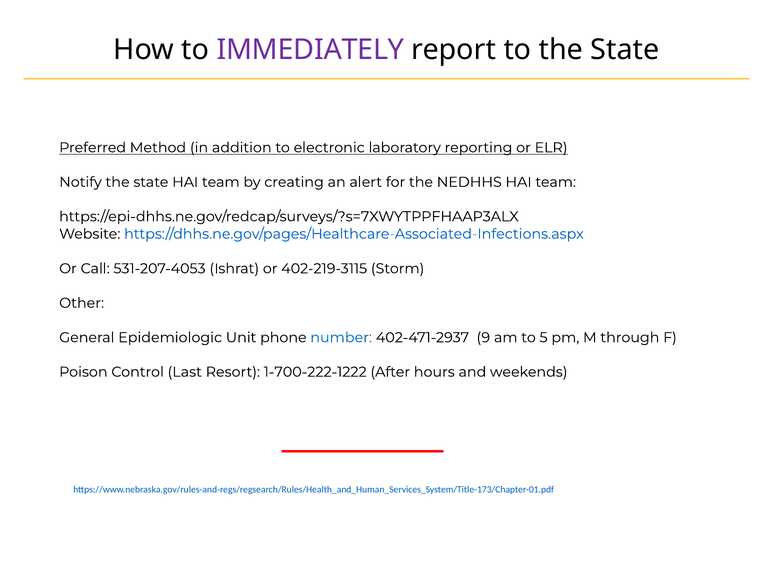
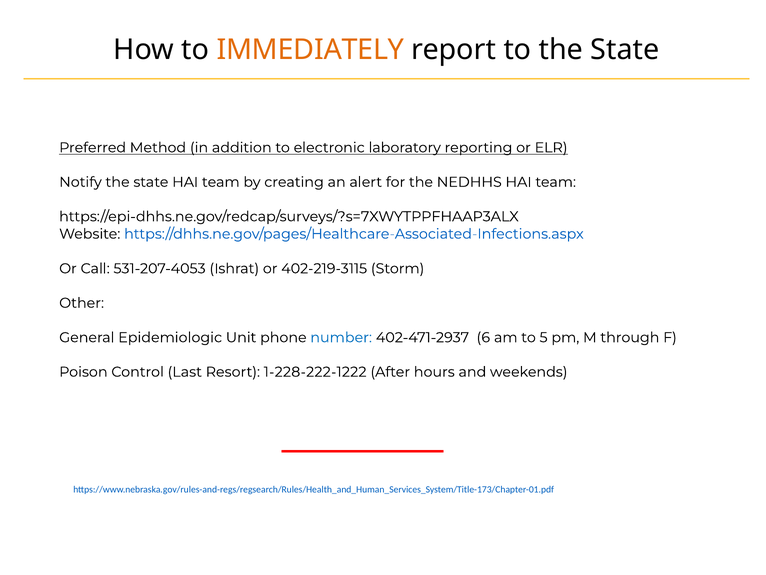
IMMEDIATELY colour: purple -> orange (310, 50)
9: 9 -> 6 (483, 337)
1-700-222-1222: 1-700-222-1222 -> 1-228-222-1222 (315, 372)
